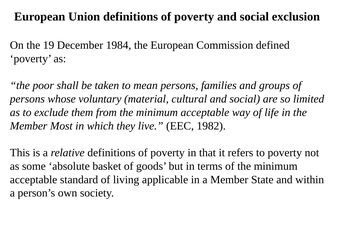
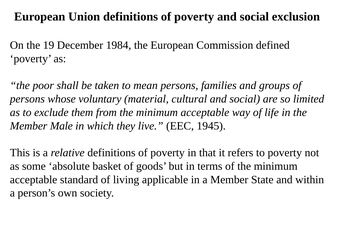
Most: Most -> Male (61, 126)
1982: 1982 -> 1945 (211, 126)
